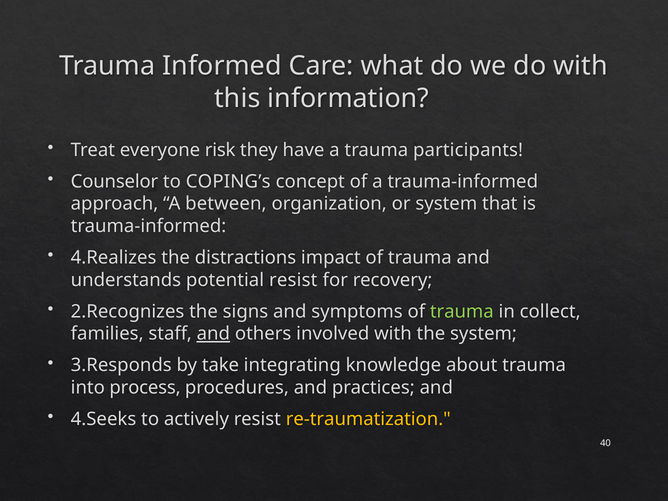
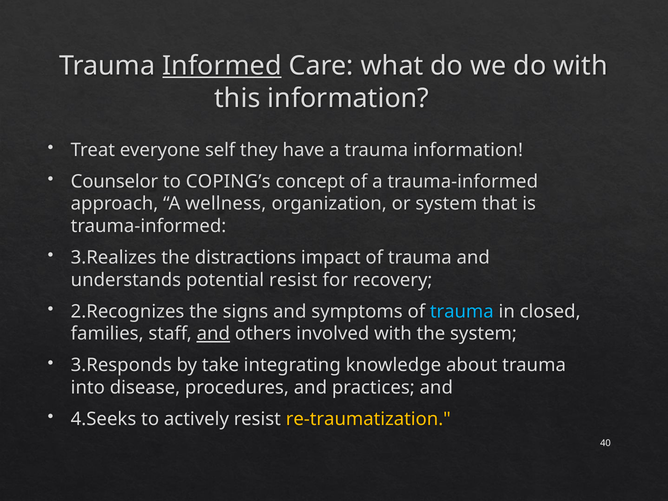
Informed underline: none -> present (222, 66)
risk: risk -> self (220, 150)
trauma participants: participants -> information (468, 150)
between: between -> wellness (226, 204)
4.Realizes: 4.Realizes -> 3.Realizes (114, 258)
trauma colour: light green -> light blue (462, 311)
collect: collect -> closed (550, 311)
process: process -> disease (145, 388)
